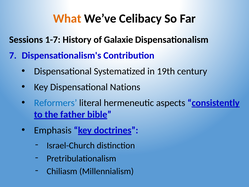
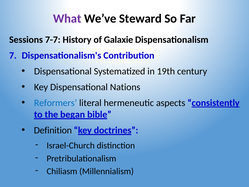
What colour: orange -> purple (67, 19)
Celibacy: Celibacy -> Steward (140, 19)
1-7: 1-7 -> 7-7 (53, 40)
father: father -> began (73, 114)
Emphasis: Emphasis -> Definition (53, 130)
